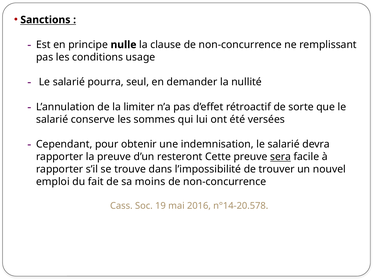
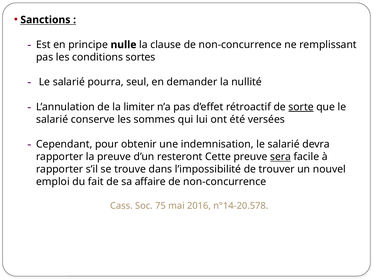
usage: usage -> sortes (141, 57)
sorte underline: none -> present (301, 107)
moins: moins -> affaire (150, 181)
19: 19 -> 75 (161, 206)
